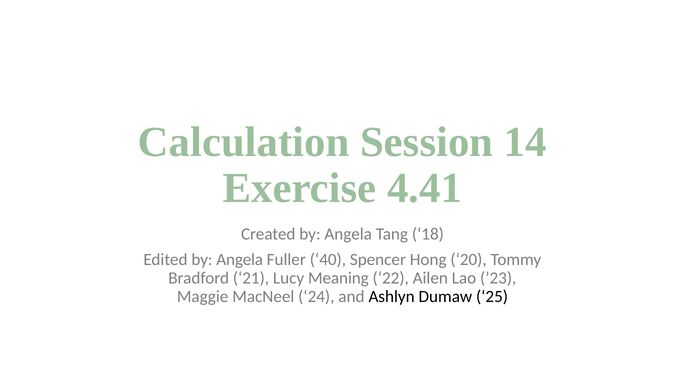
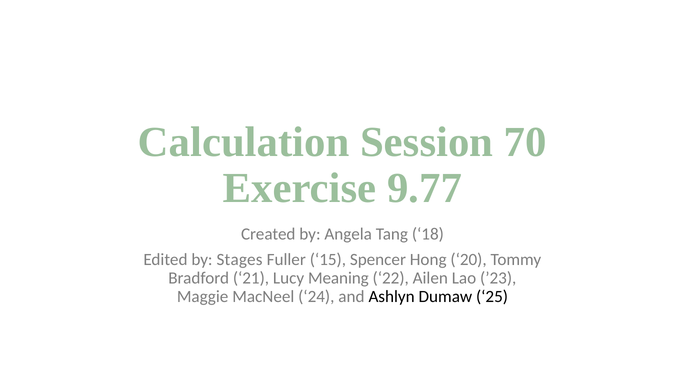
14: 14 -> 70 (525, 142)
4.41: 4.41 -> 9.77 (425, 188)
Edited by Angela: Angela -> Stages (240, 260)
40: 40 -> 15 (328, 260)
